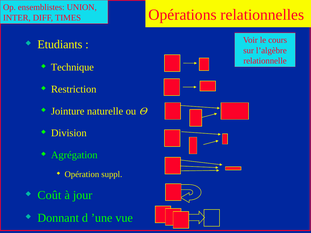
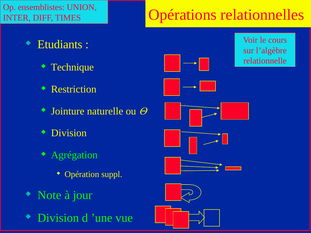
Coût: Coût -> Note (49, 195)
Donnant: Donnant -> Division (58, 218)
